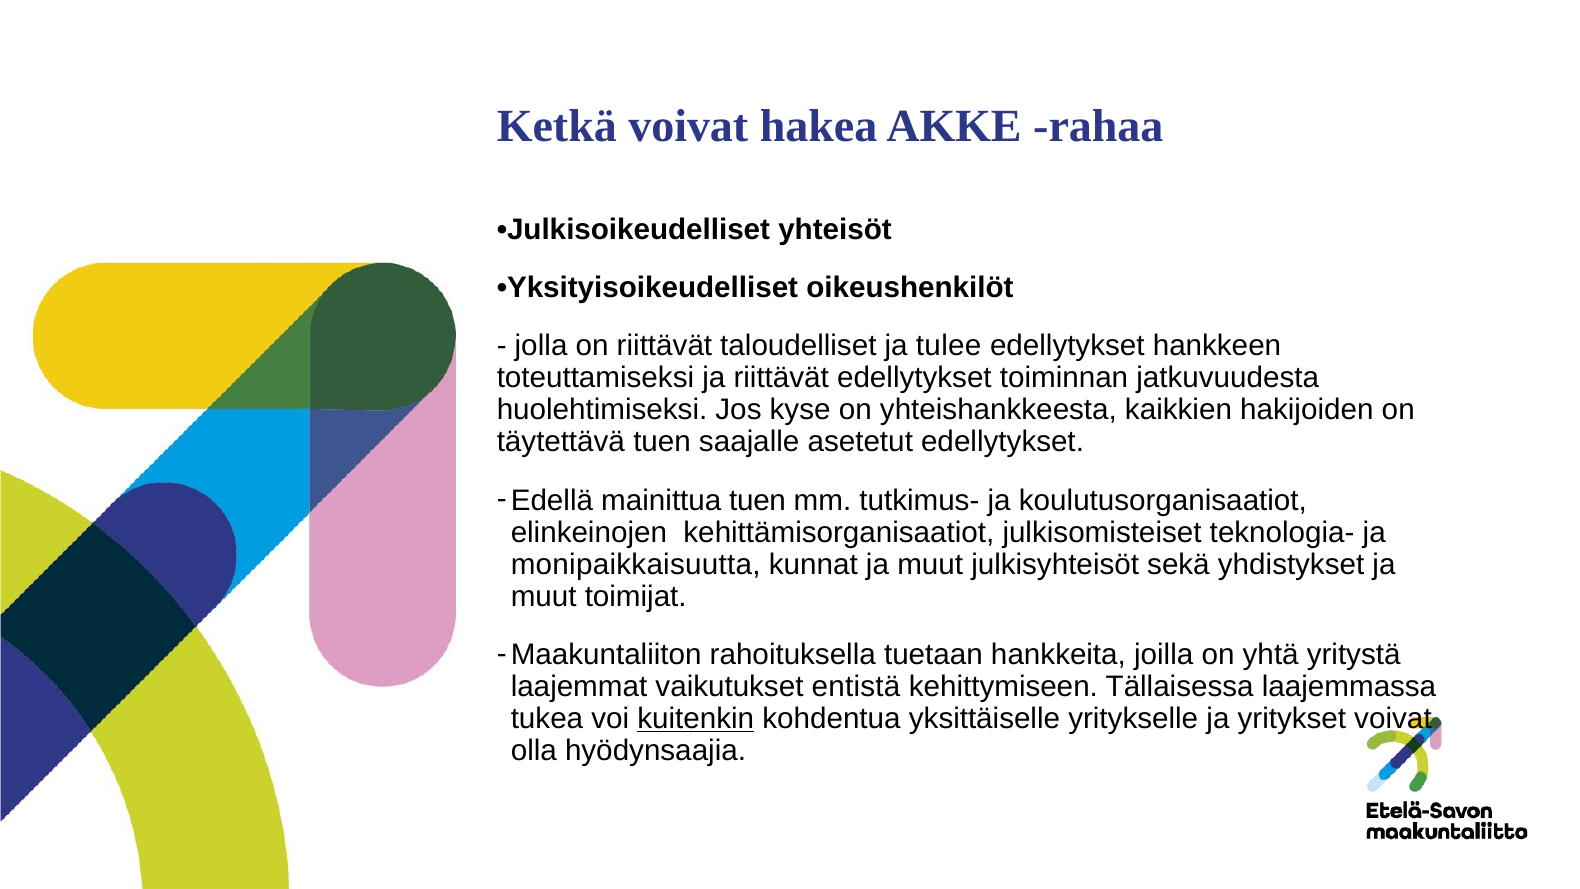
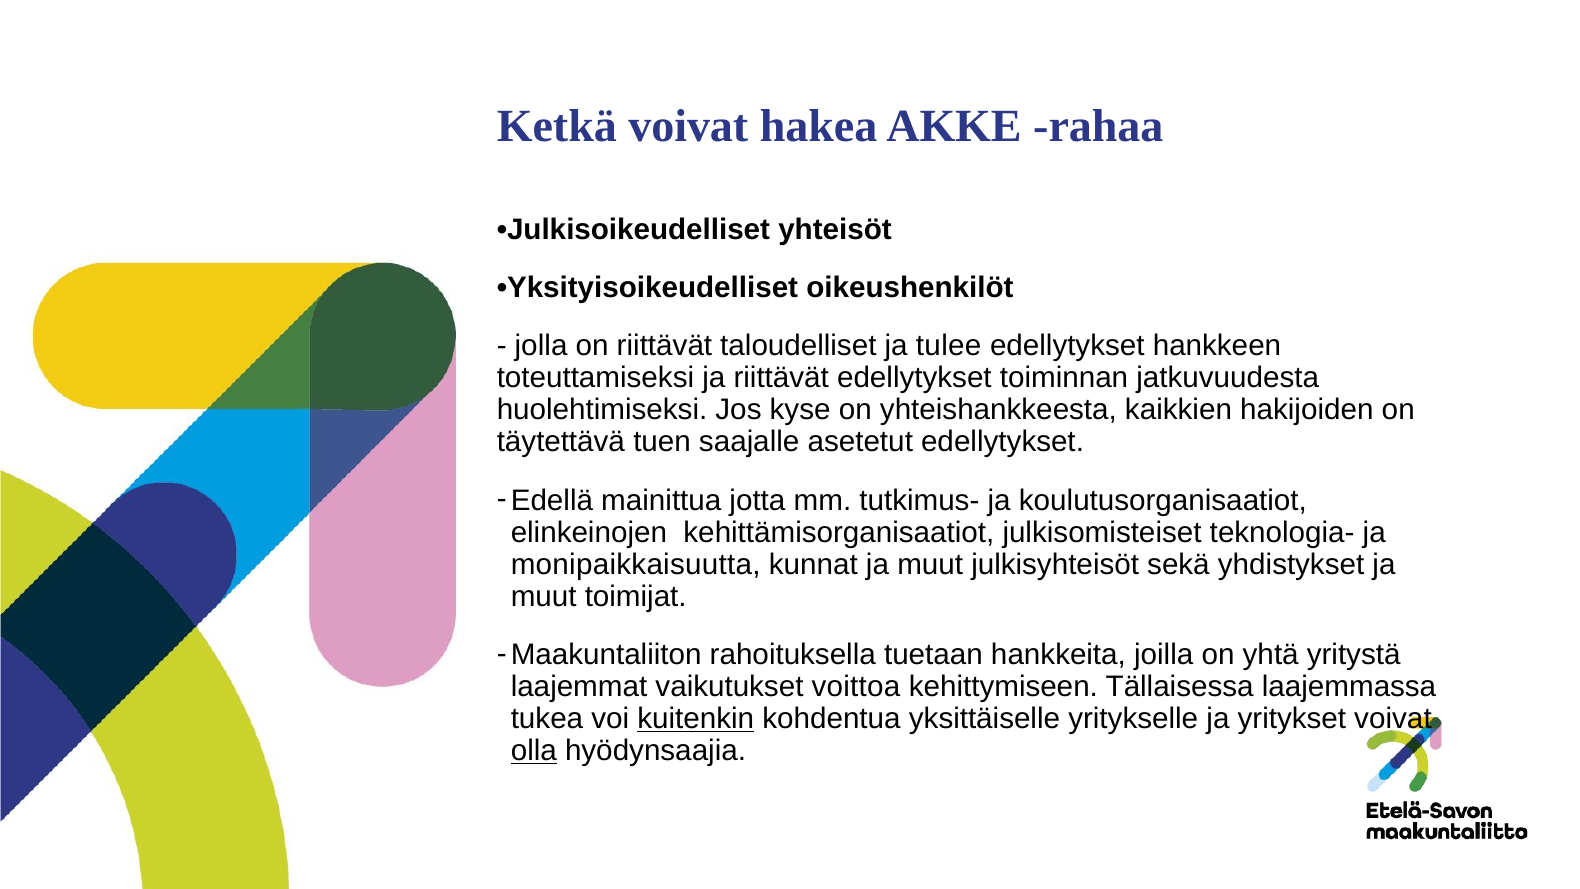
mainittua tuen: tuen -> jotta (757, 500)
entistä: entistä -> voittoa (856, 686)
olla underline: none -> present (534, 750)
